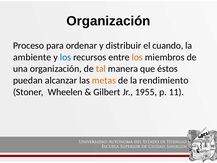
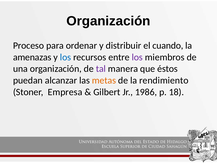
ambiente: ambiente -> amenazas (32, 57)
los colour: orange -> purple (137, 57)
tal colour: orange -> purple (101, 69)
Wheelen: Wheelen -> Empresa (65, 92)
1955: 1955 -> 1986 (146, 92)
11: 11 -> 18 (176, 92)
